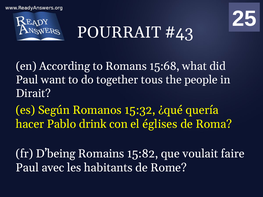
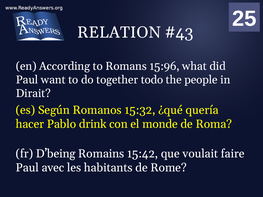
POURRAIT: POURRAIT -> RELATION (119, 32)
15:68: 15:68 -> 15:96 (164, 66)
tous: tous -> todo (152, 80)
églises: églises -> monde (160, 124)
15:82: 15:82 -> 15:42 (143, 154)
